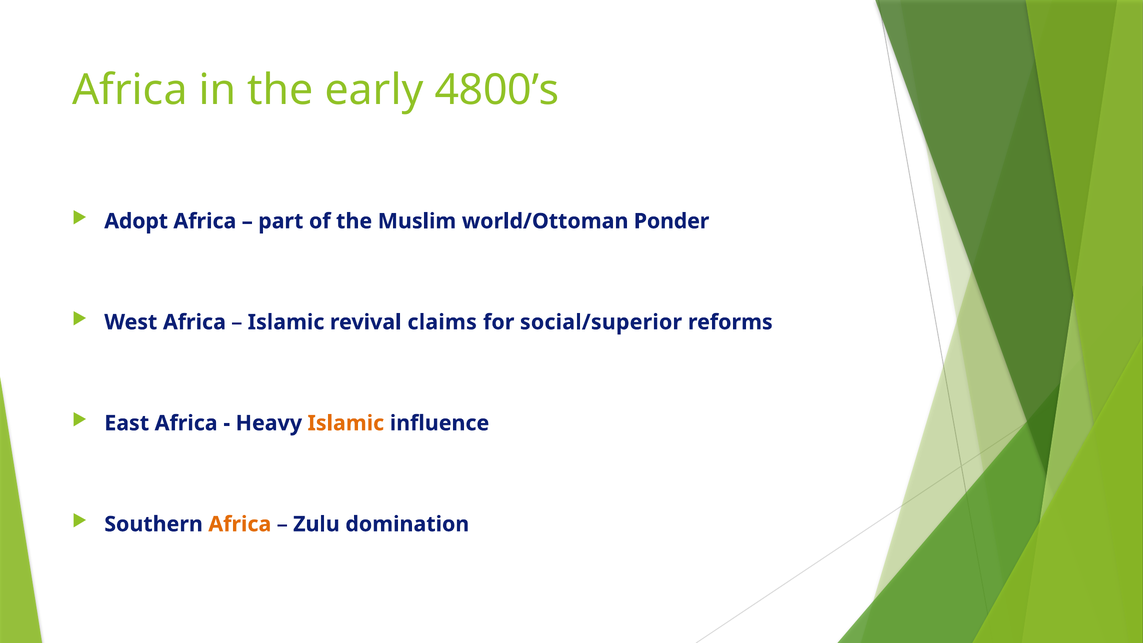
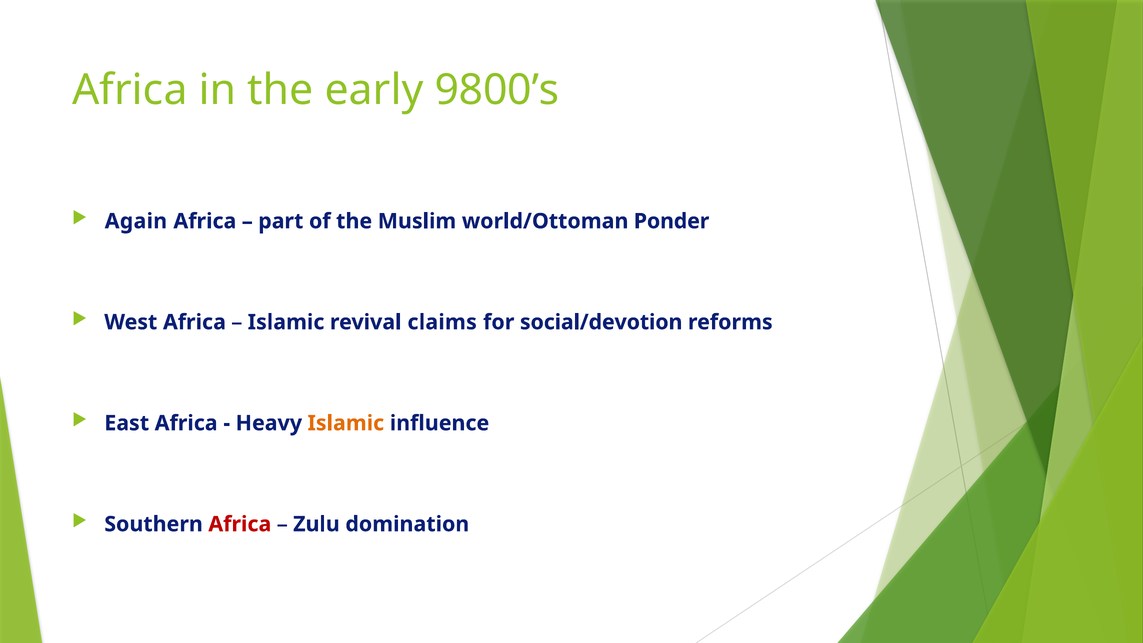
4800’s: 4800’s -> 9800’s (497, 90)
Adopt: Adopt -> Again (136, 221)
social/superior: social/superior -> social/devotion (601, 322)
Africa colour: orange -> red (240, 524)
